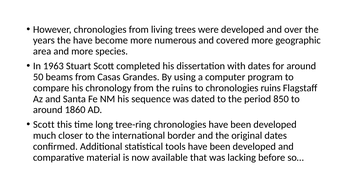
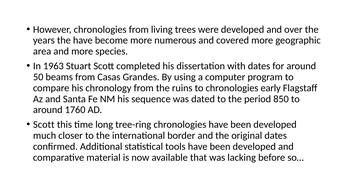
chronologies ruins: ruins -> early (271, 88)
1860: 1860 -> 1760 (75, 110)
